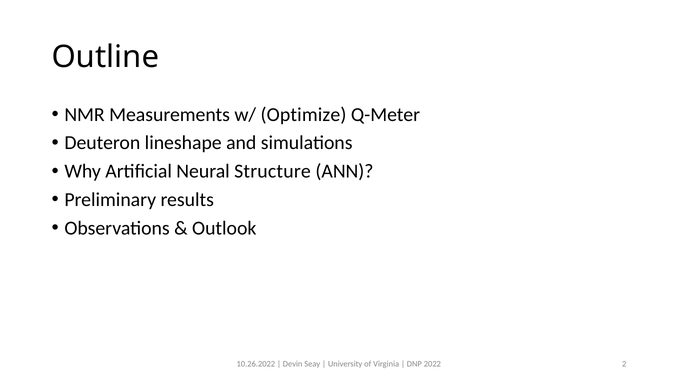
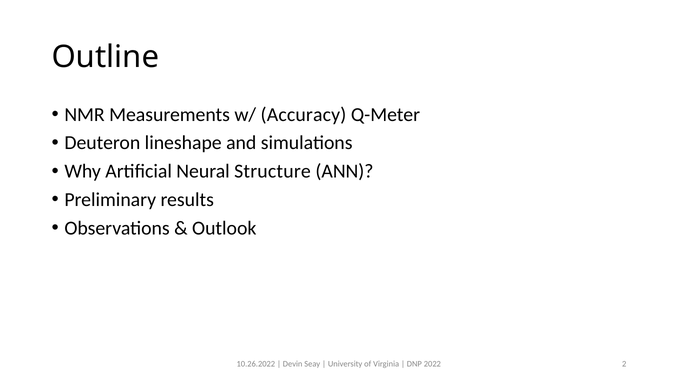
Optimize: Optimize -> Accuracy (303, 115)
